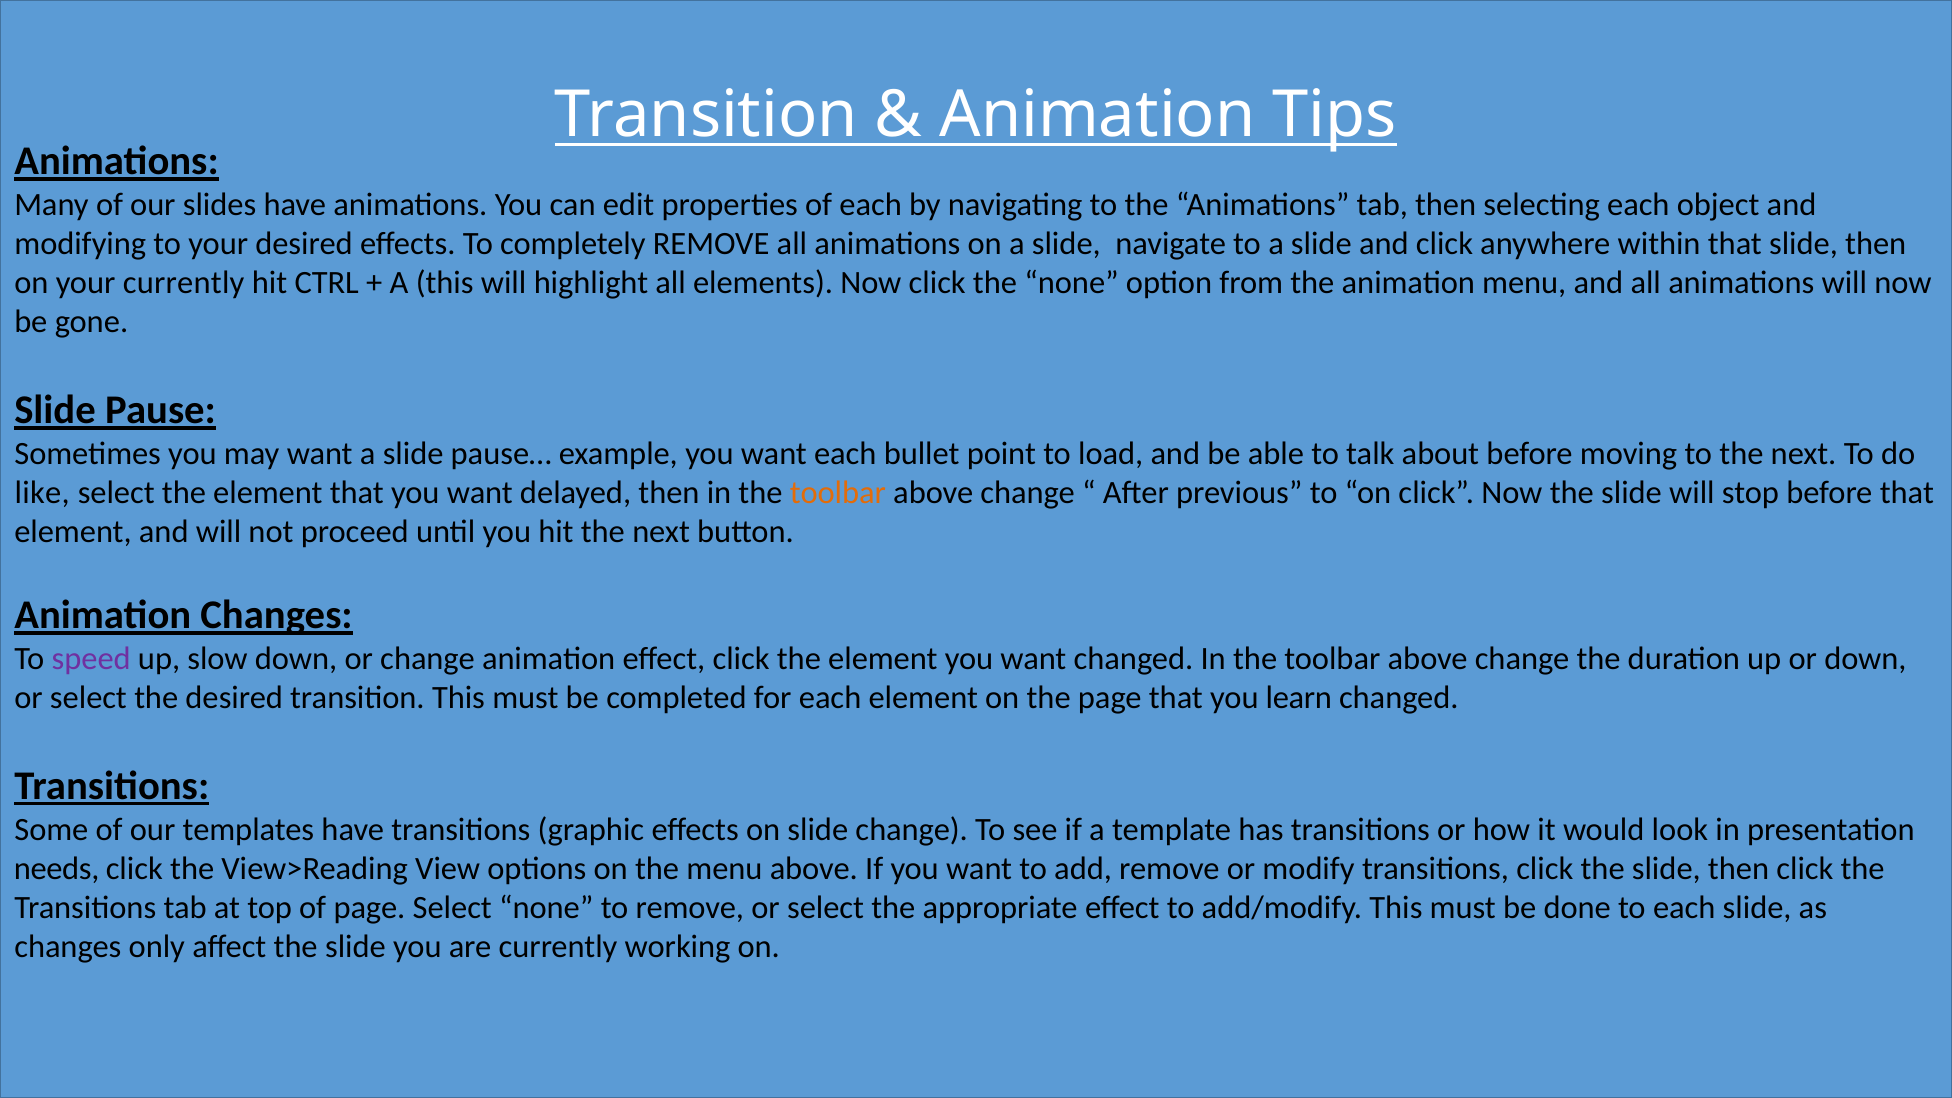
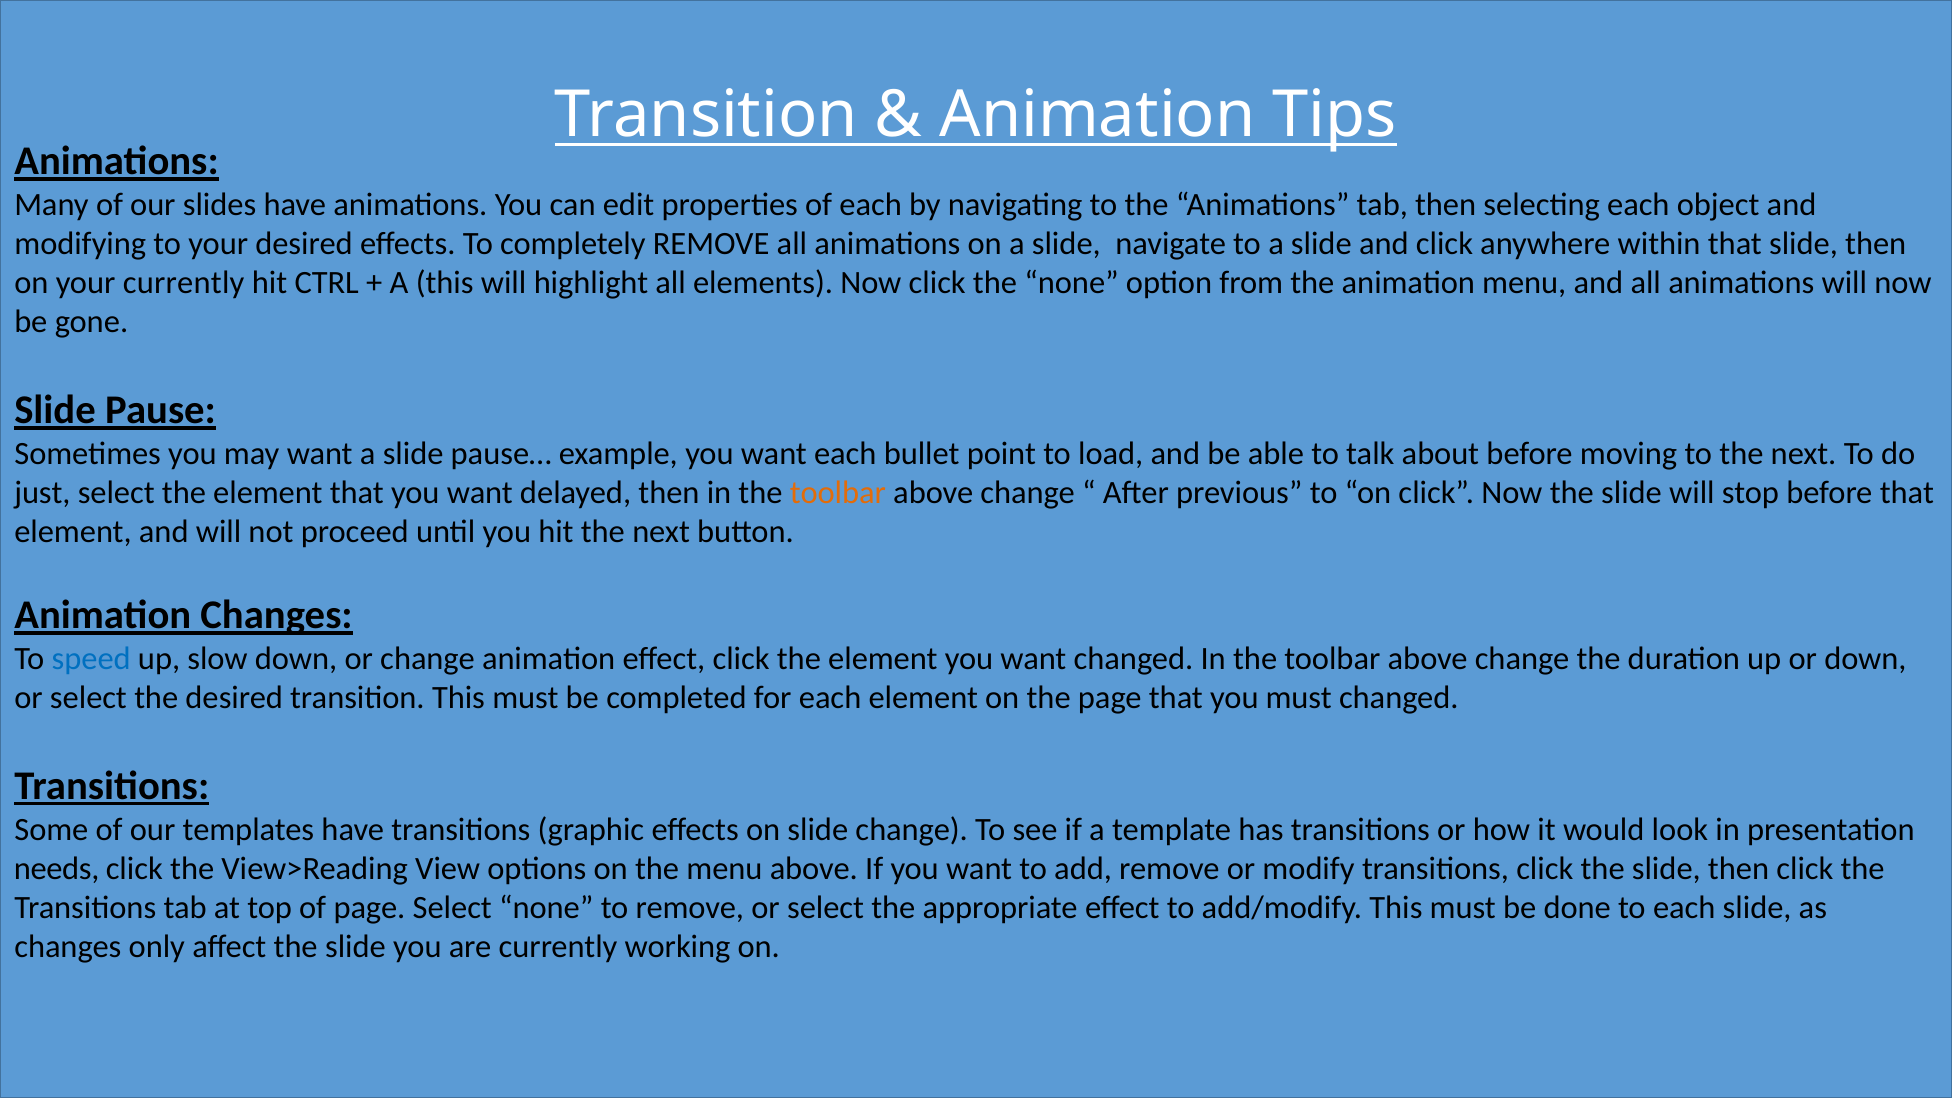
like: like -> just (42, 493)
speed colour: purple -> blue (91, 659)
you learn: learn -> must (1299, 698)
